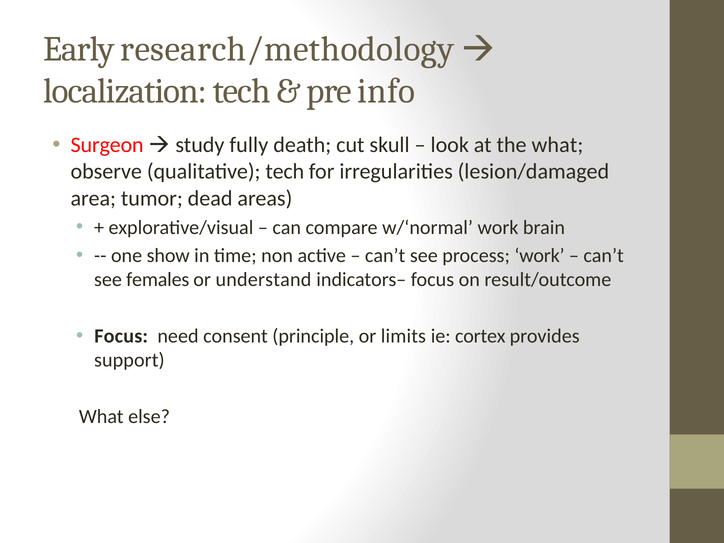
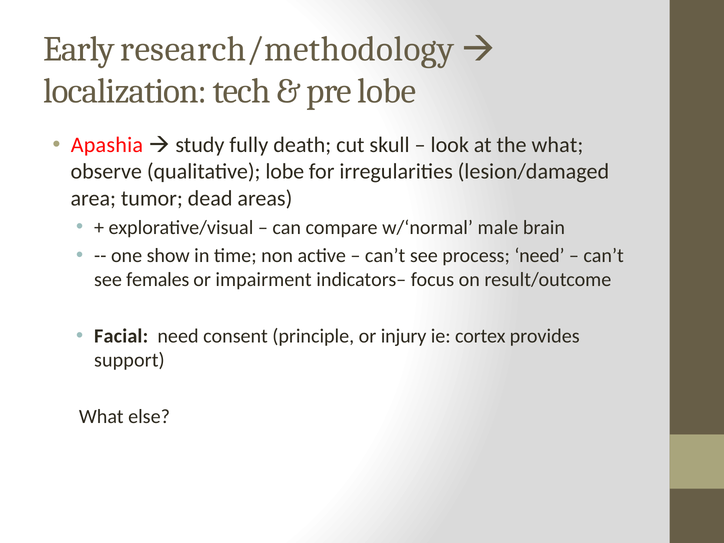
pre info: info -> lobe (387, 91)
Surgeon: Surgeon -> Apashia (107, 145)
qualitative tech: tech -> lobe (285, 172)
w/‘normal work: work -> male (498, 227)
process work: work -> need (540, 256)
understand: understand -> impairment (264, 280)
Focus: Focus -> Facial (121, 336)
limits: limits -> injury (404, 336)
